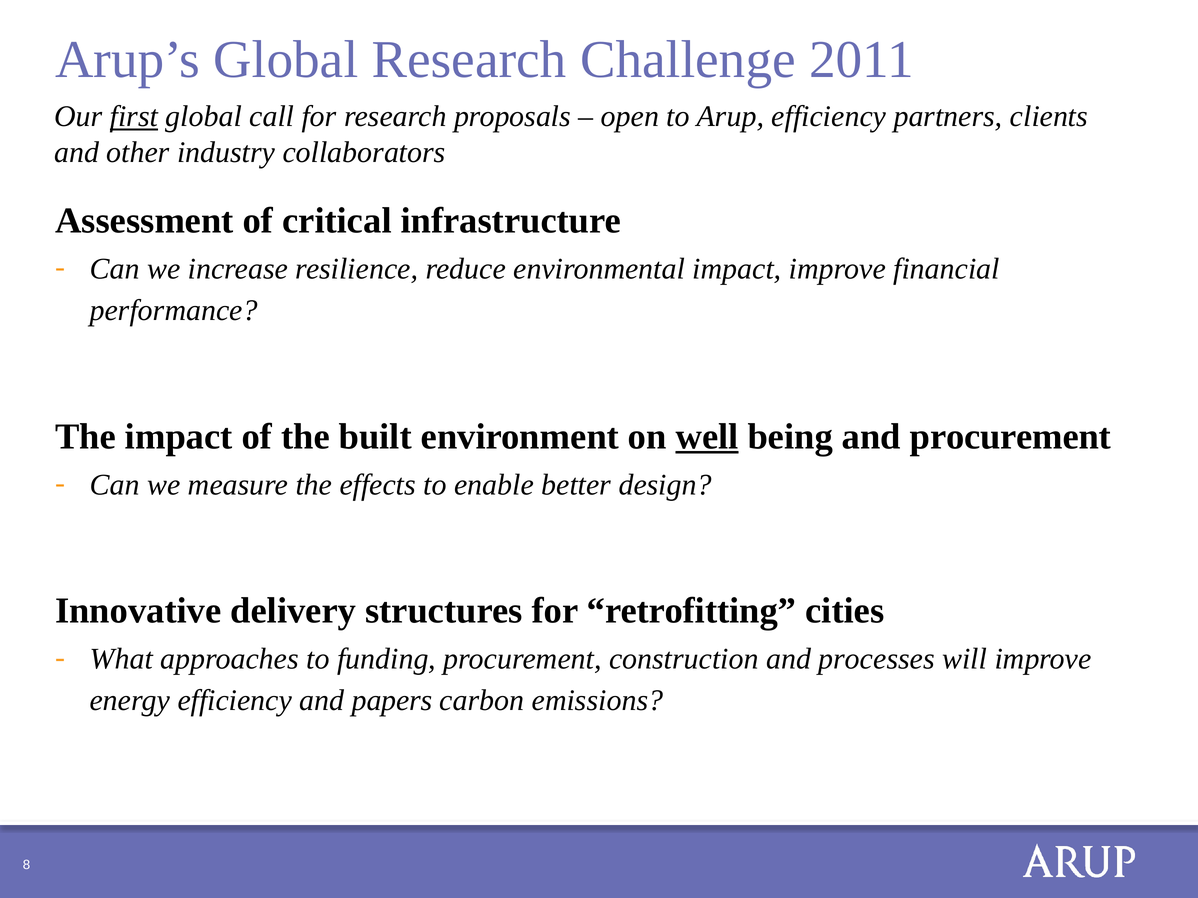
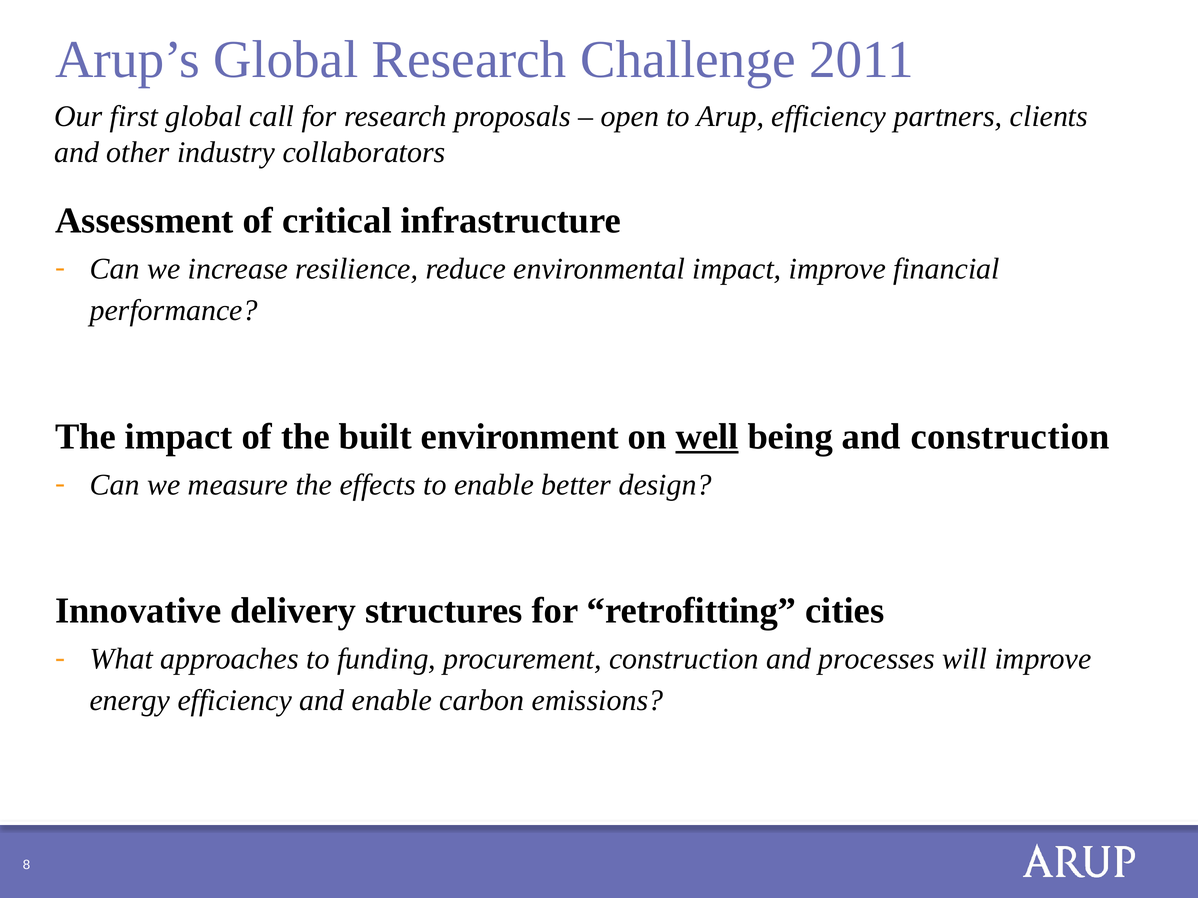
first underline: present -> none (134, 117)
and procurement: procurement -> construction (1010, 437)
and papers: papers -> enable (392, 701)
